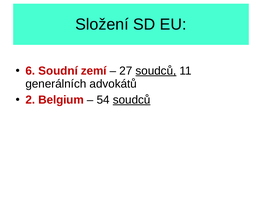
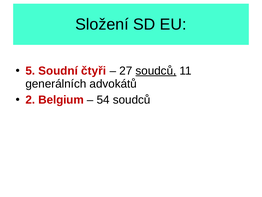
6: 6 -> 5 (30, 71)
zemí: zemí -> čtyři (94, 71)
soudců underline: present -> none (132, 100)
